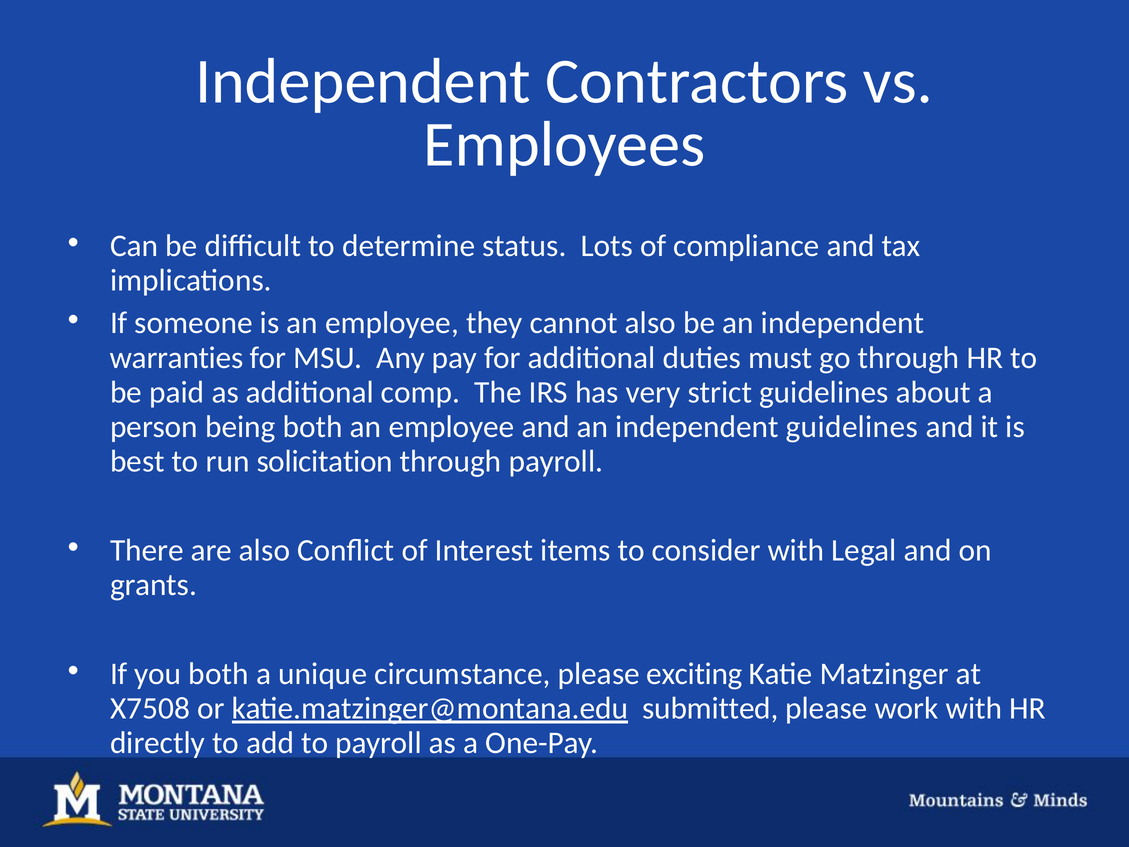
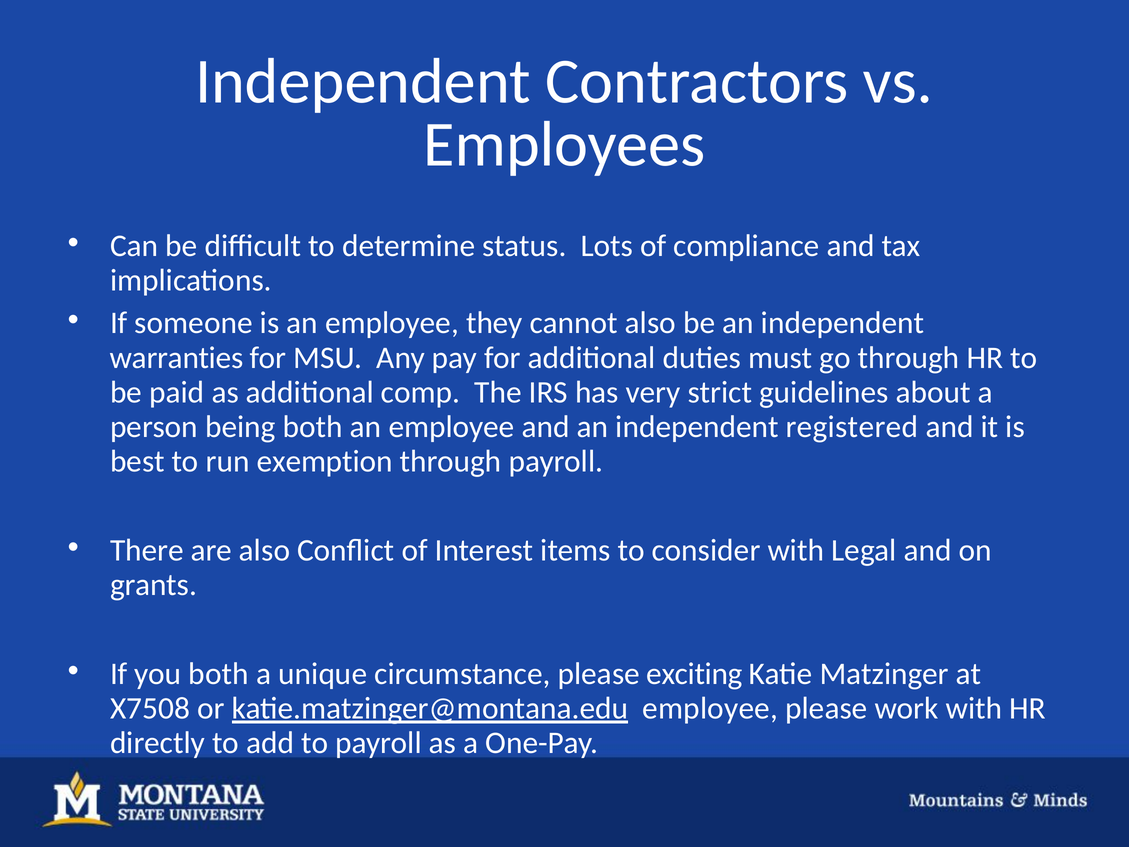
independent guidelines: guidelines -> registered (852, 427)
solicitation: solicitation -> exemption (325, 461)
katie.matzinger@montana.edu submitted: submitted -> employee (710, 708)
